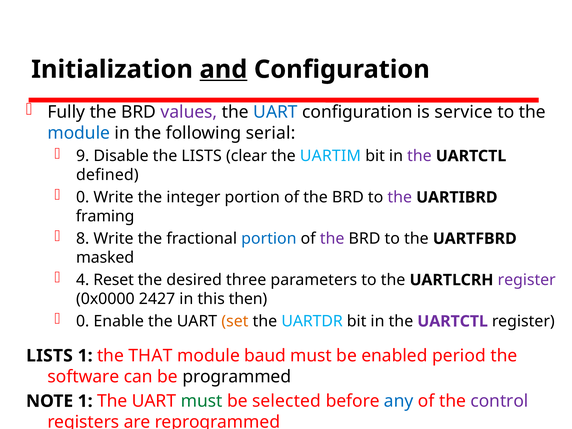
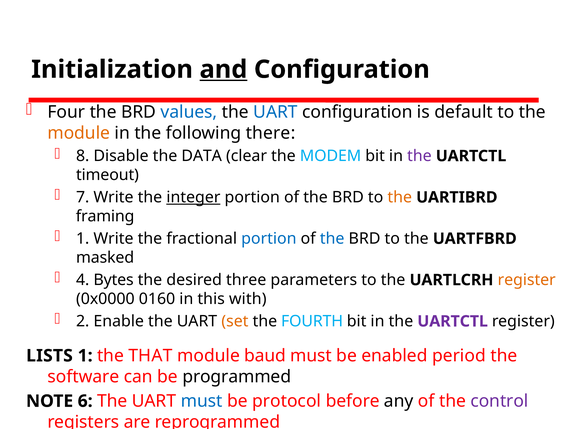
Fully: Fully -> Four (66, 112)
values colour: purple -> blue (189, 112)
service: service -> default (464, 112)
module colour: blue -> orange (79, 133)
serial: serial -> there (271, 133)
9: 9 -> 8 (83, 156)
the LISTS: LISTS -> DATA (202, 156)
UARTIM: UARTIM -> MODEM (331, 156)
defined: defined -> timeout (107, 175)
0: 0 -> 7 (83, 197)
integer underline: none -> present (193, 197)
the colour: purple -> orange (400, 197)
8: 8 -> 1 (83, 239)
the colour: purple -> blue (332, 239)
Reset: Reset -> Bytes (114, 280)
register colour: purple -> orange (527, 280)
2427: 2427 -> 0160 (157, 299)
then: then -> with (248, 299)
0: 0 -> 2 (83, 321)
UARTDR: UARTDR -> FOURTH (312, 321)
NOTE 1: 1 -> 6 (85, 401)
must colour: green -> blue (202, 401)
selected: selected -> protocol (287, 401)
any colour: blue -> black (399, 401)
